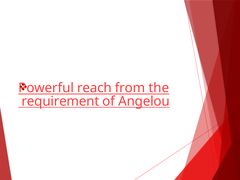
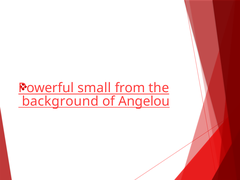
reach: reach -> small (94, 88)
requirement: requirement -> background (60, 101)
